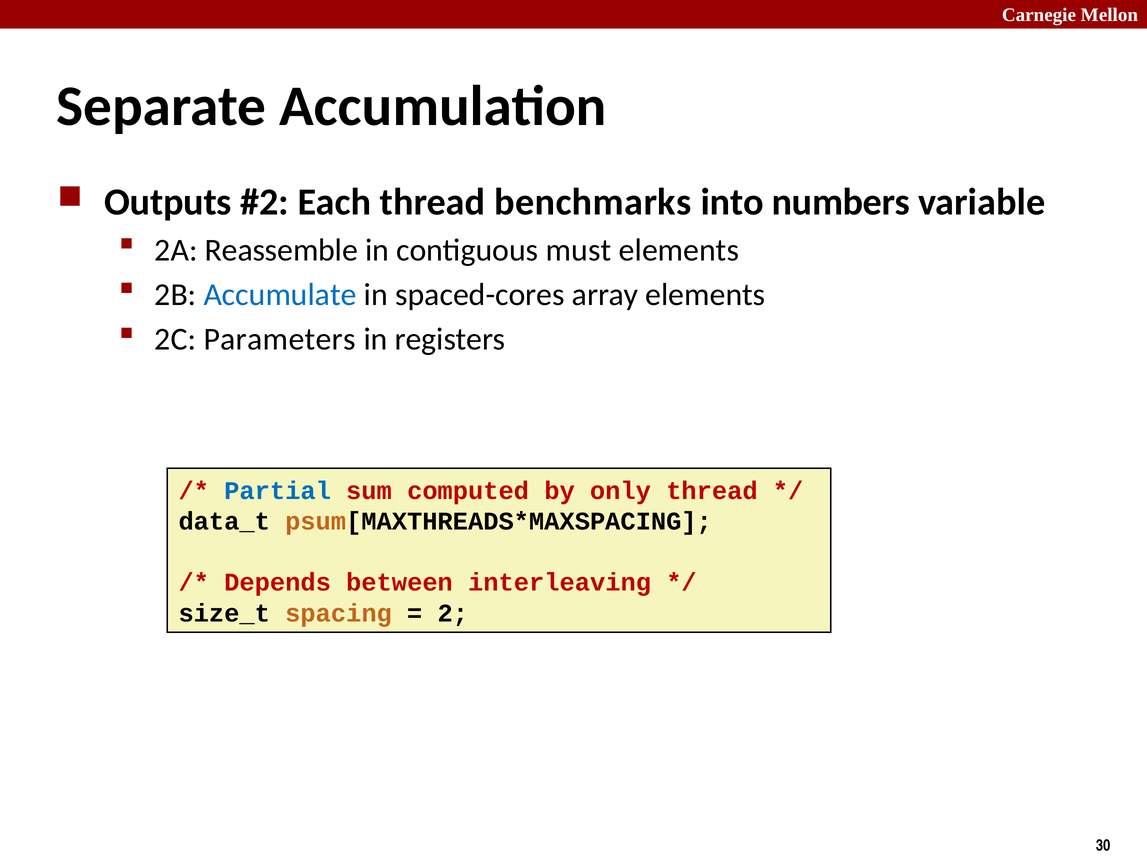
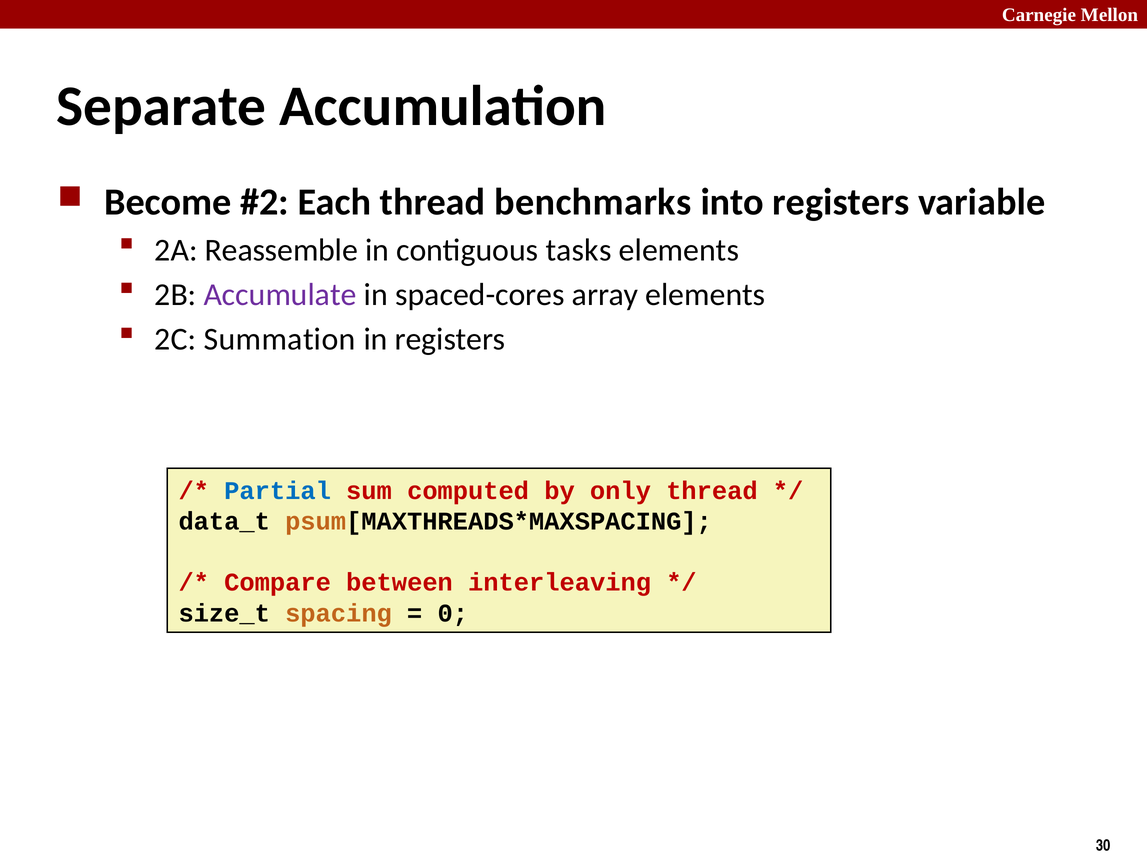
Outputs: Outputs -> Become (168, 202)
into numbers: numbers -> registers (841, 202)
must: must -> tasks (579, 250)
Accumulate colour: blue -> purple (280, 295)
Parameters: Parameters -> Summation (280, 339)
Depends: Depends -> Compare (278, 583)
2: 2 -> 0 (453, 613)
